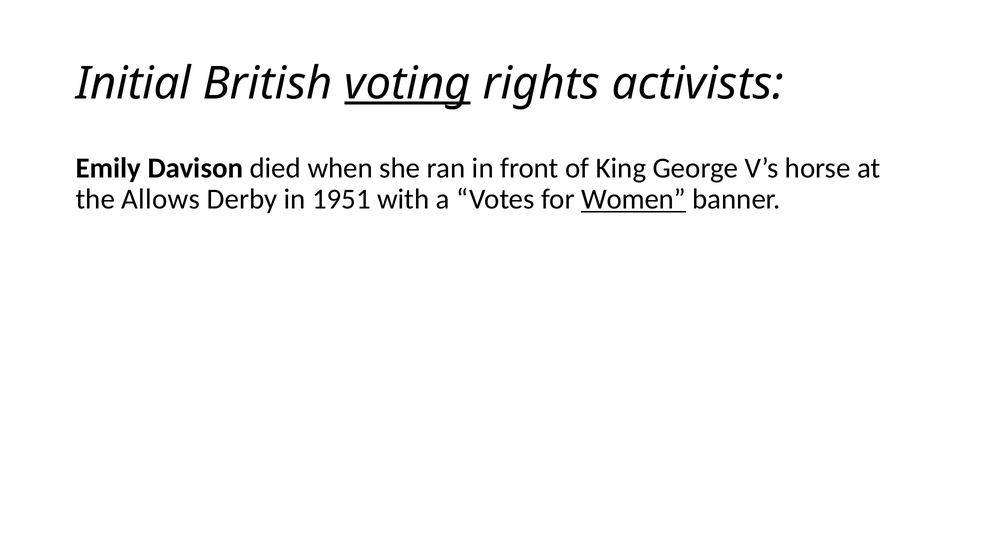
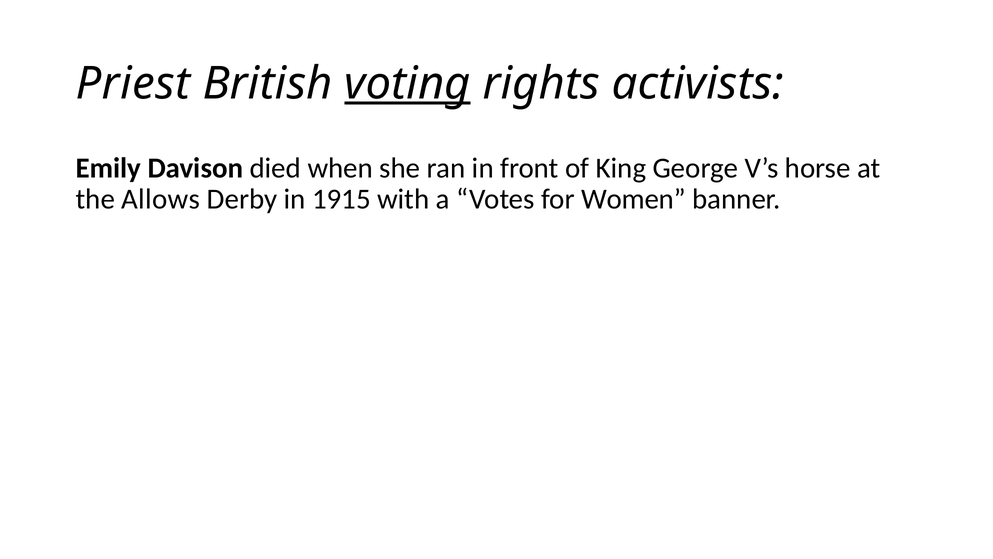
Initial: Initial -> Priest (133, 83)
1951: 1951 -> 1915 (341, 199)
Women underline: present -> none (634, 199)
